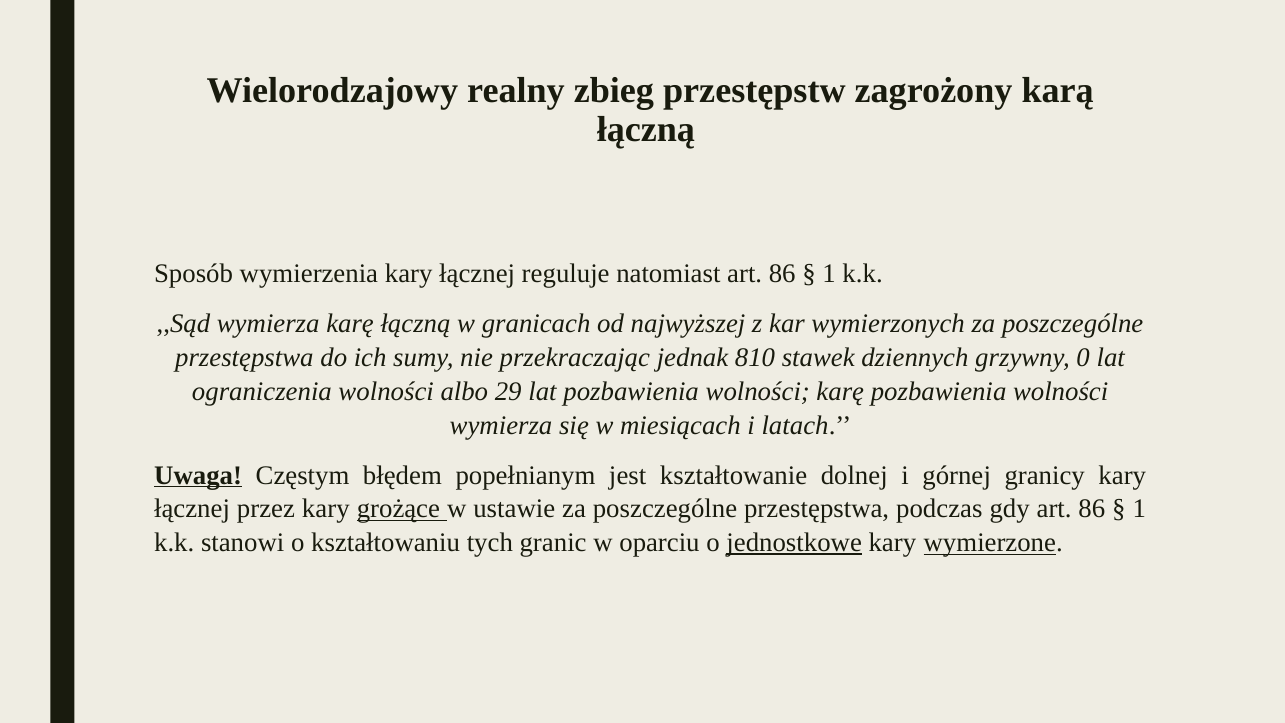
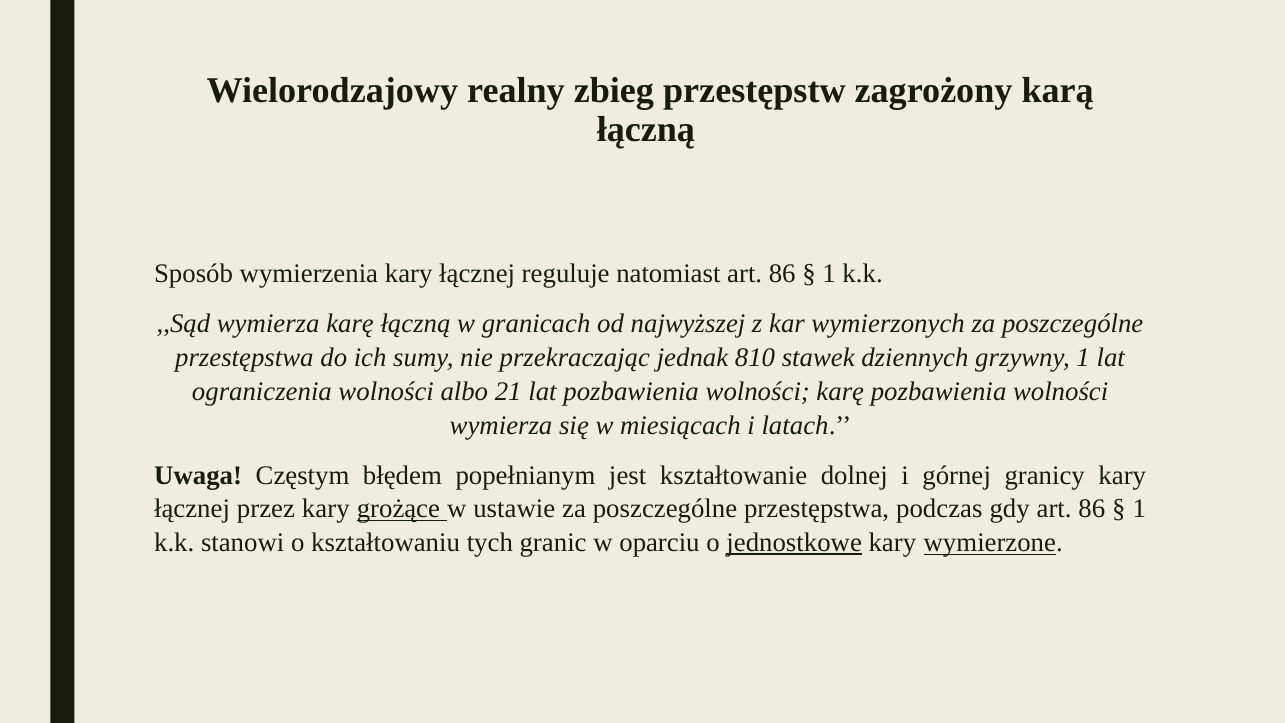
grzywny 0: 0 -> 1 (1083, 358)
29: 29 -> 21 (508, 391)
Uwaga underline: present -> none (198, 475)
